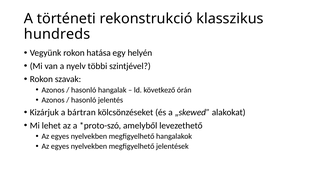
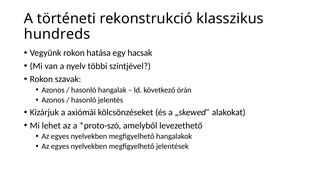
helyén: helyén -> hacsak (140, 53)
bártran: bártran -> axiómái (82, 113)
